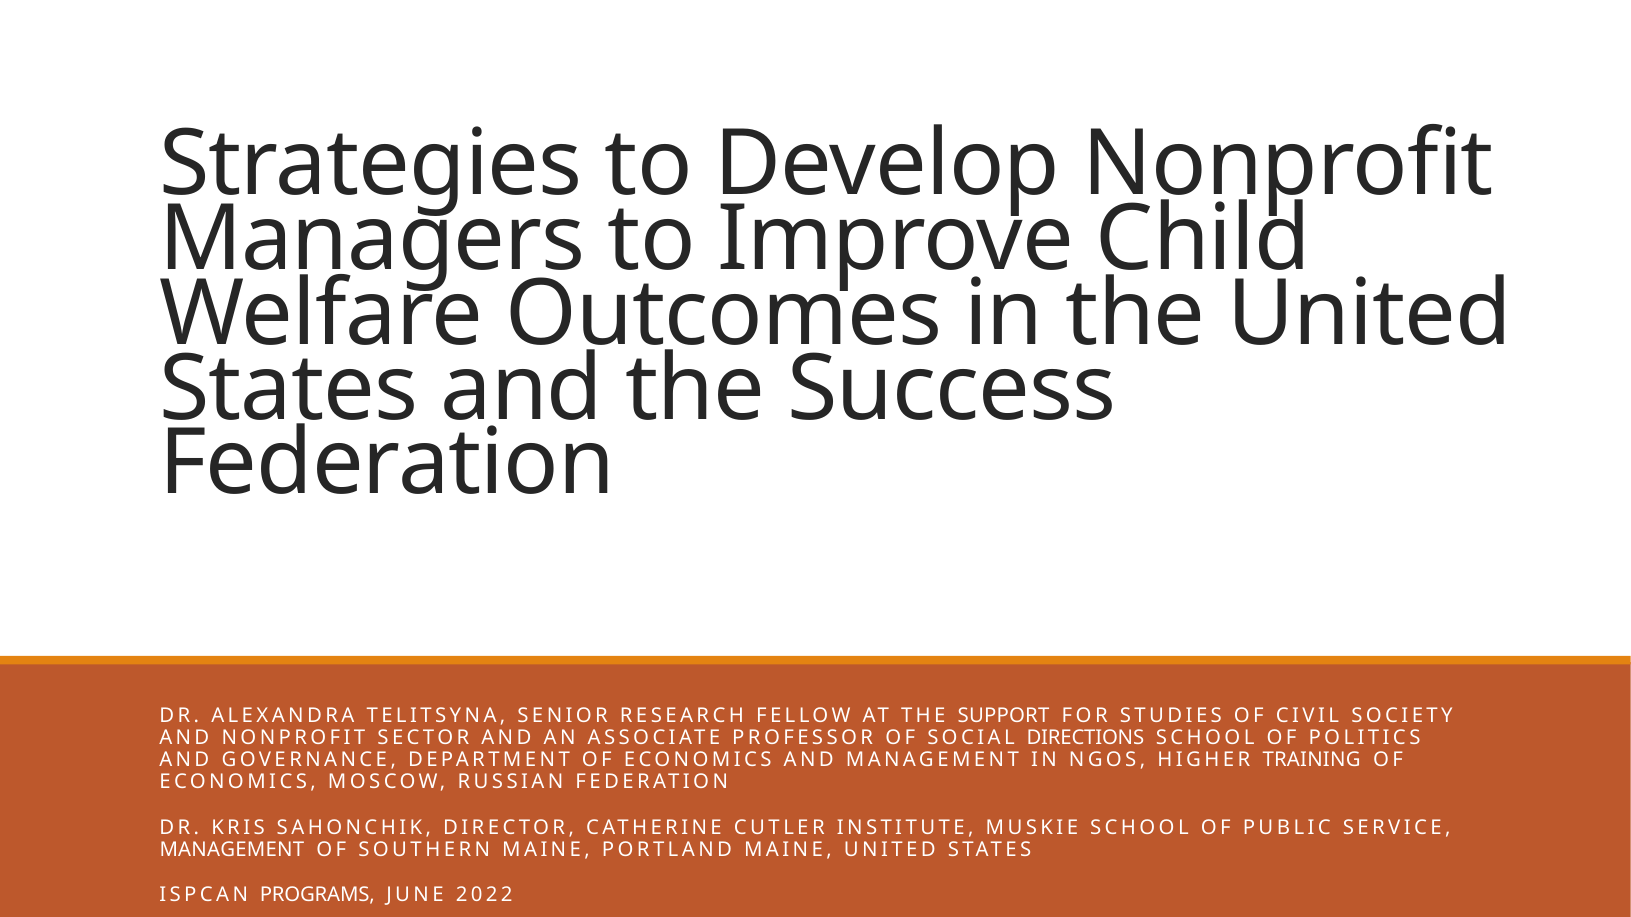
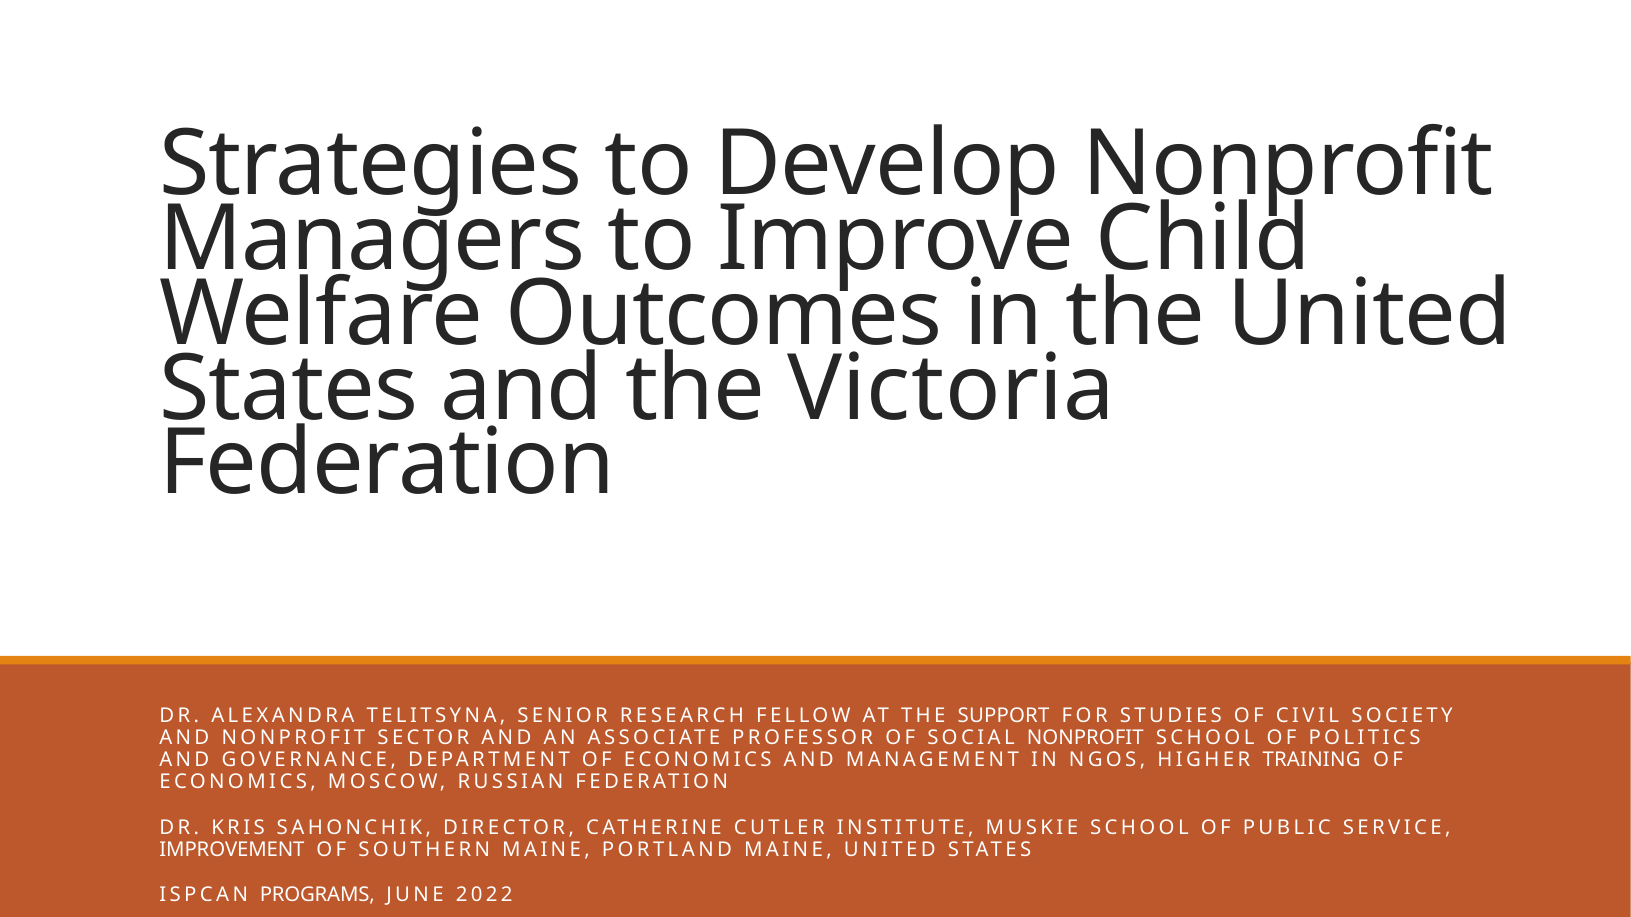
Success: Success -> Victoria (951, 389)
SOCIAL DIRECTIONS: DIRECTIONS -> NONPROFIT (1085, 738)
MANAGEMENT: MANAGEMENT -> IMPROVEMENT (232, 850)
